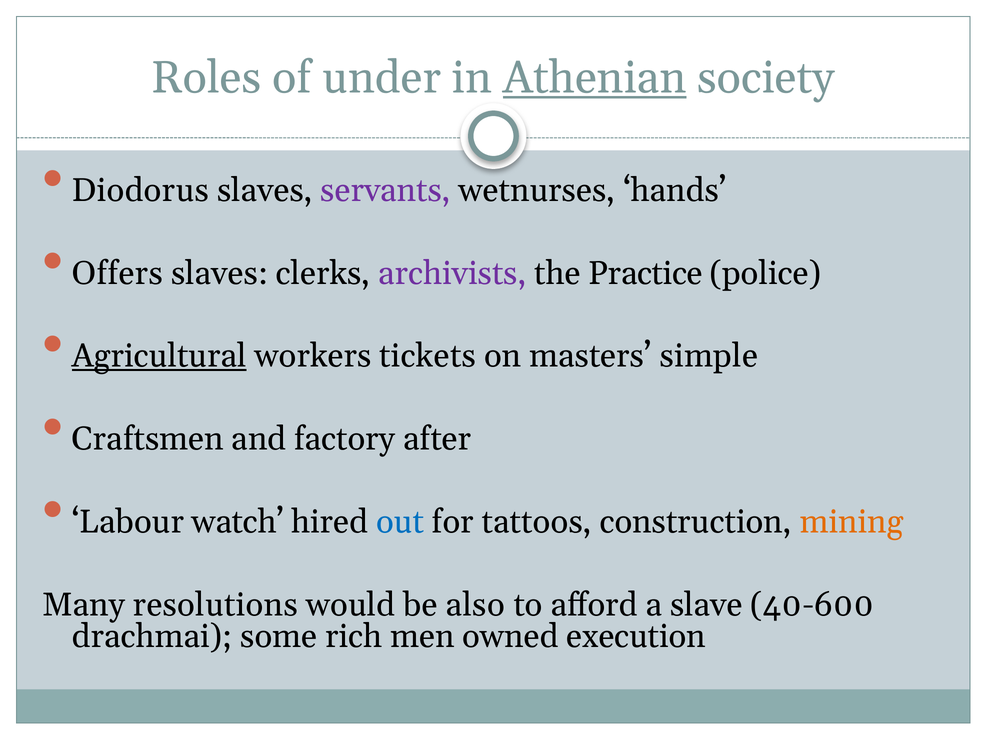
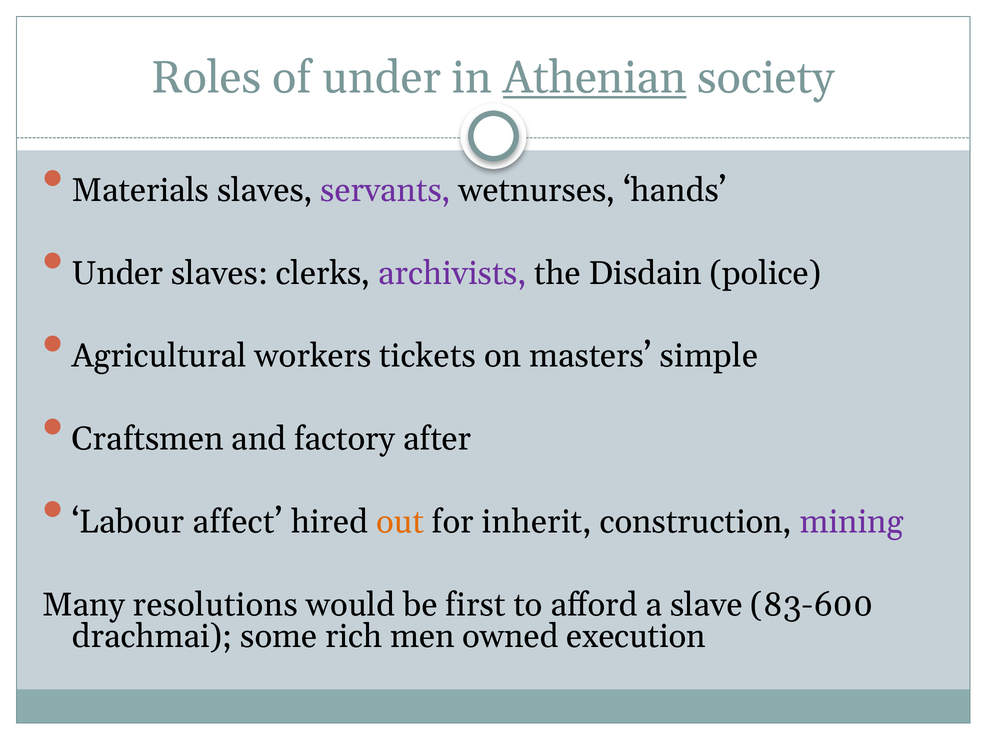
Diodorus: Diodorus -> Materials (141, 190)
Offers: Offers -> Under (118, 273)
Practice: Practice -> Disdain (645, 273)
Agricultural underline: present -> none (159, 356)
watch: watch -> affect (238, 522)
out colour: blue -> orange (400, 522)
tattoos: tattoos -> inherit (537, 522)
mining colour: orange -> purple (852, 522)
also: also -> first (475, 605)
40-600: 40-600 -> 83-600 (812, 605)
